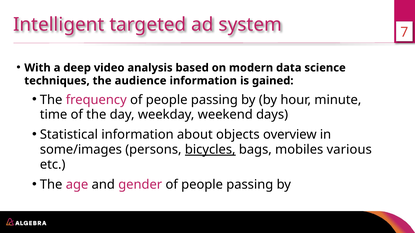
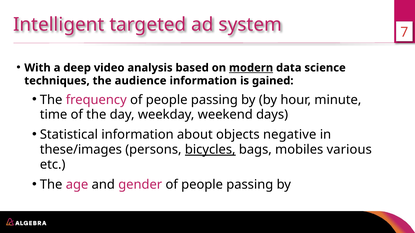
modern underline: none -> present (251, 68)
overview: overview -> negative (290, 135)
some/images: some/images -> these/images (81, 150)
